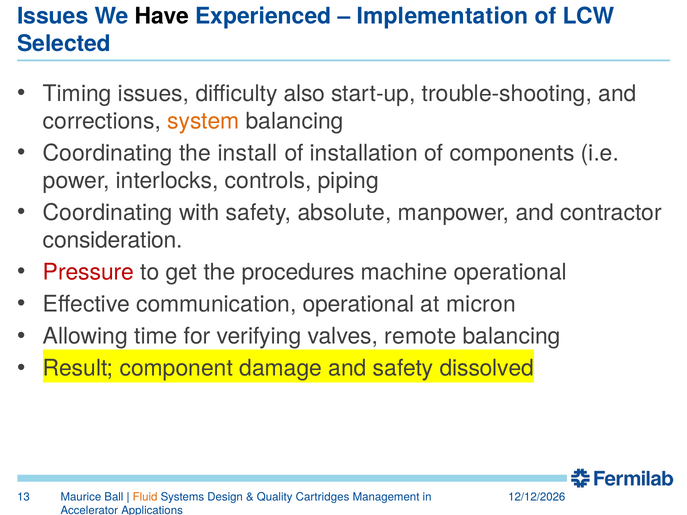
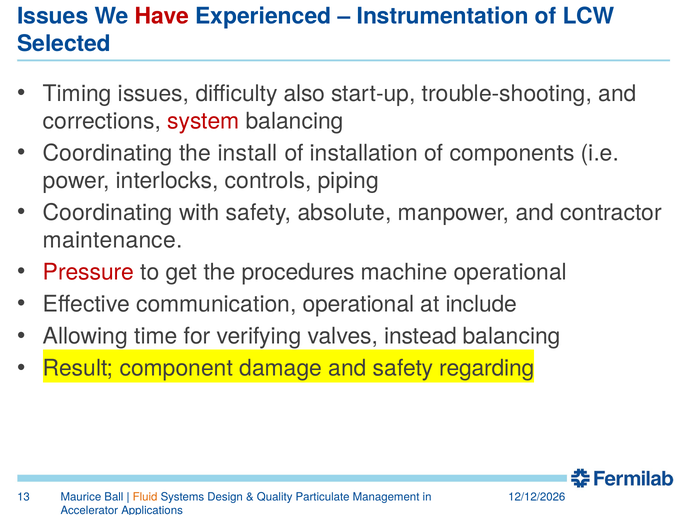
Have colour: black -> red (162, 16)
Implementation: Implementation -> Instrumentation (443, 16)
system colour: orange -> red (203, 121)
consideration: consideration -> maintenance (113, 240)
micron: micron -> include (481, 304)
remote: remote -> instead (421, 336)
dissolved: dissolved -> regarding (487, 368)
Cartridges: Cartridges -> Particulate (323, 497)
